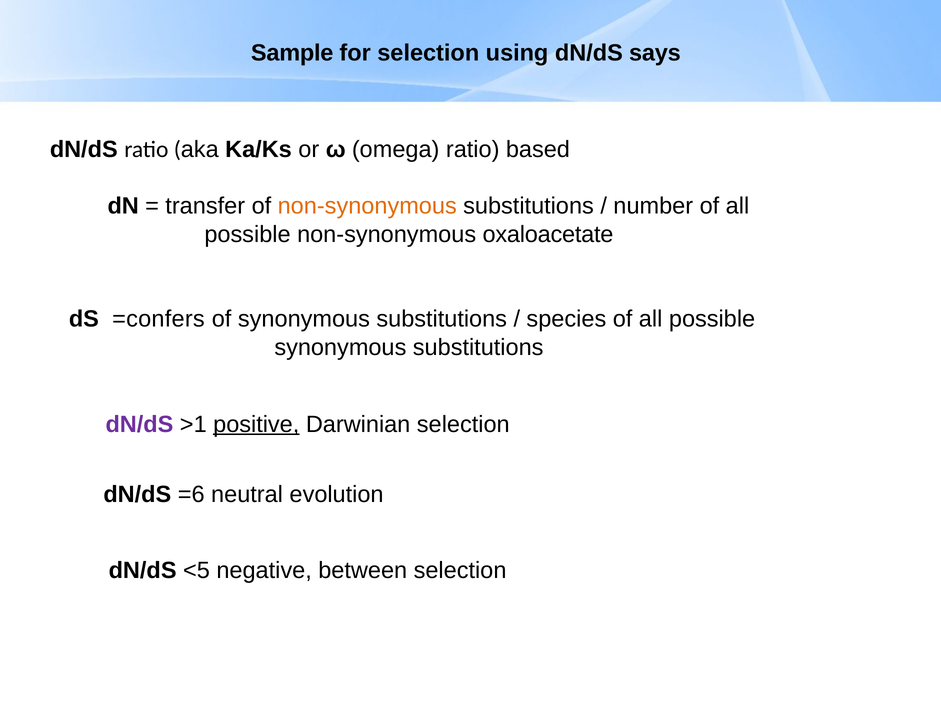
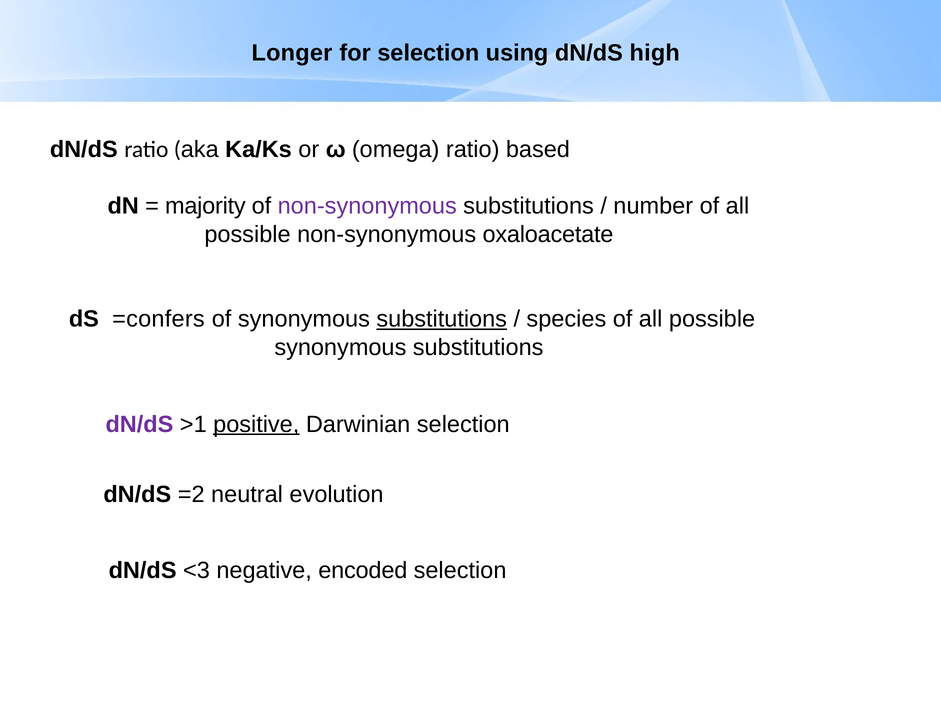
Sample: Sample -> Longer (292, 53)
says: says -> high (655, 53)
transfer: transfer -> majority (205, 206)
non-synonymous colour: orange -> purple (367, 206)
substitutions underline: none -> present (442, 319)
=6: =6 -> =2 (191, 494)
<5: <5 -> <3 (196, 571)
between: between -> encoded (363, 571)
